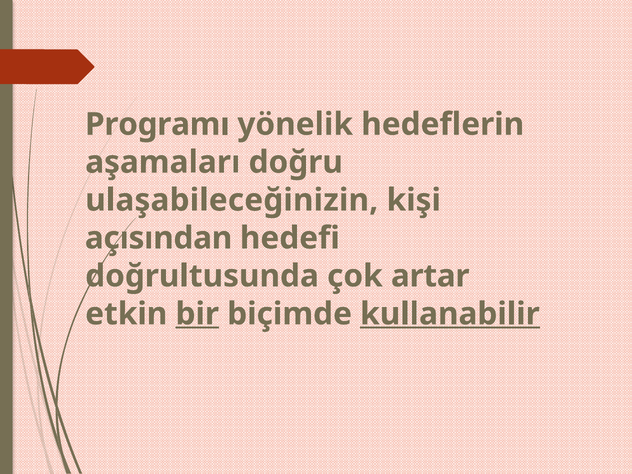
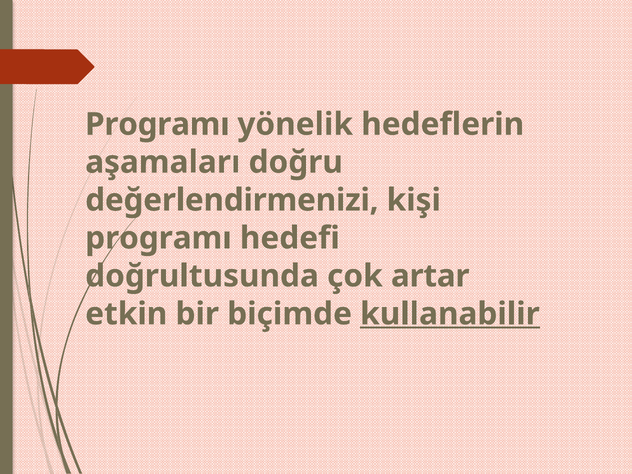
ulaşabileceğinizin: ulaşabileceğinizin -> değerlendirmenizi (232, 200)
açısından: açısından -> programı (158, 238)
bir underline: present -> none (197, 314)
